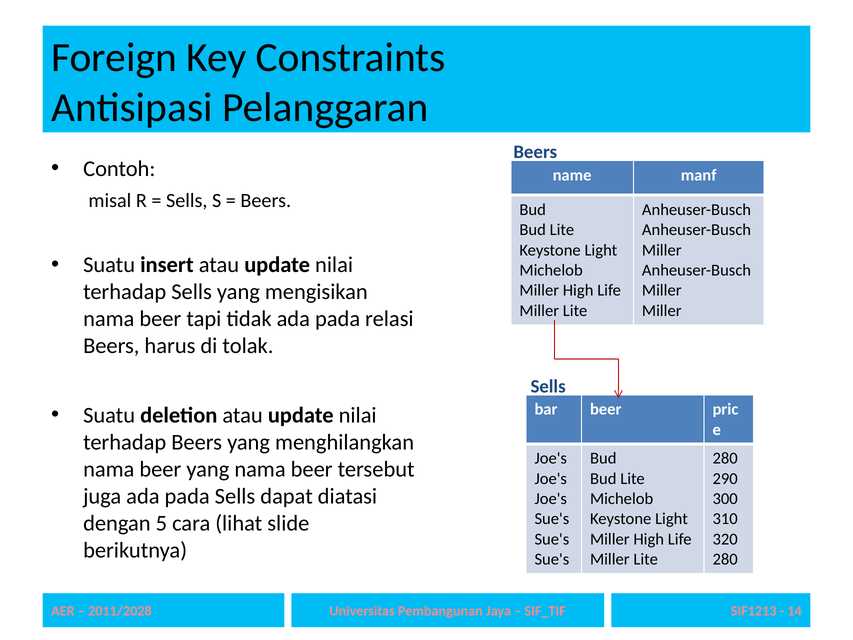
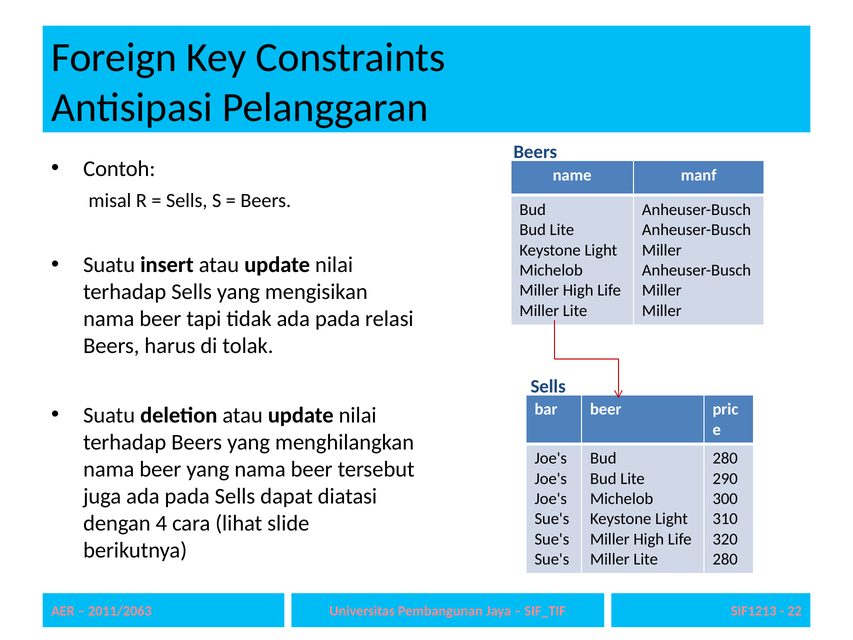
5: 5 -> 4 (161, 523)
2011/2028: 2011/2028 -> 2011/2063 (120, 611)
14: 14 -> 22 (795, 611)
